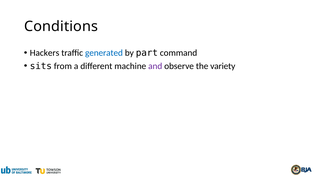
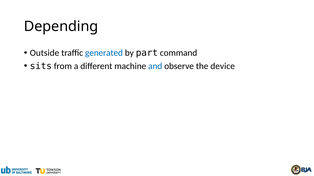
Conditions: Conditions -> Depending (61, 26)
Hackers: Hackers -> Outside (45, 53)
and colour: purple -> blue (155, 66)
variety: variety -> device (223, 66)
